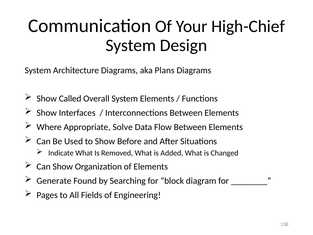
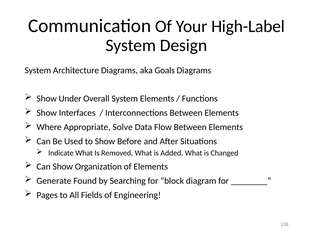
High-Chief: High-Chief -> High-Label (248, 26)
Plans: Plans -> Goals (165, 70)
Called: Called -> Under (70, 99)
